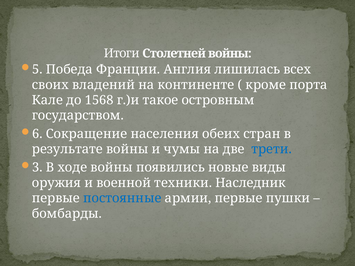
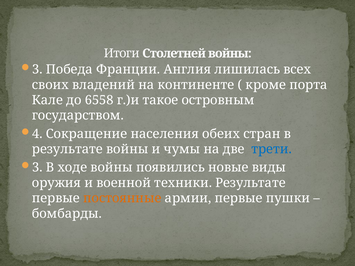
5: 5 -> 3 (37, 69)
1568: 1568 -> 6558 (99, 100)
6: 6 -> 4 (37, 134)
техники Наследник: Наследник -> Результате (250, 183)
постоянные colour: blue -> orange (122, 198)
